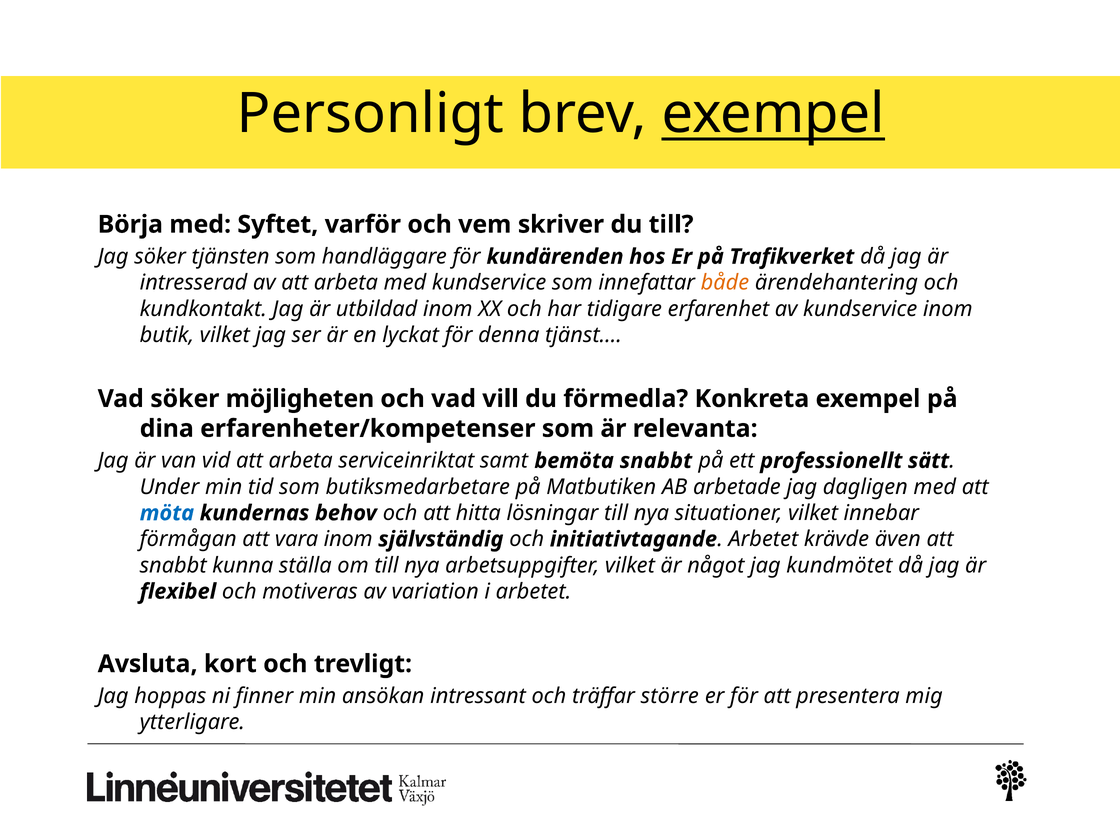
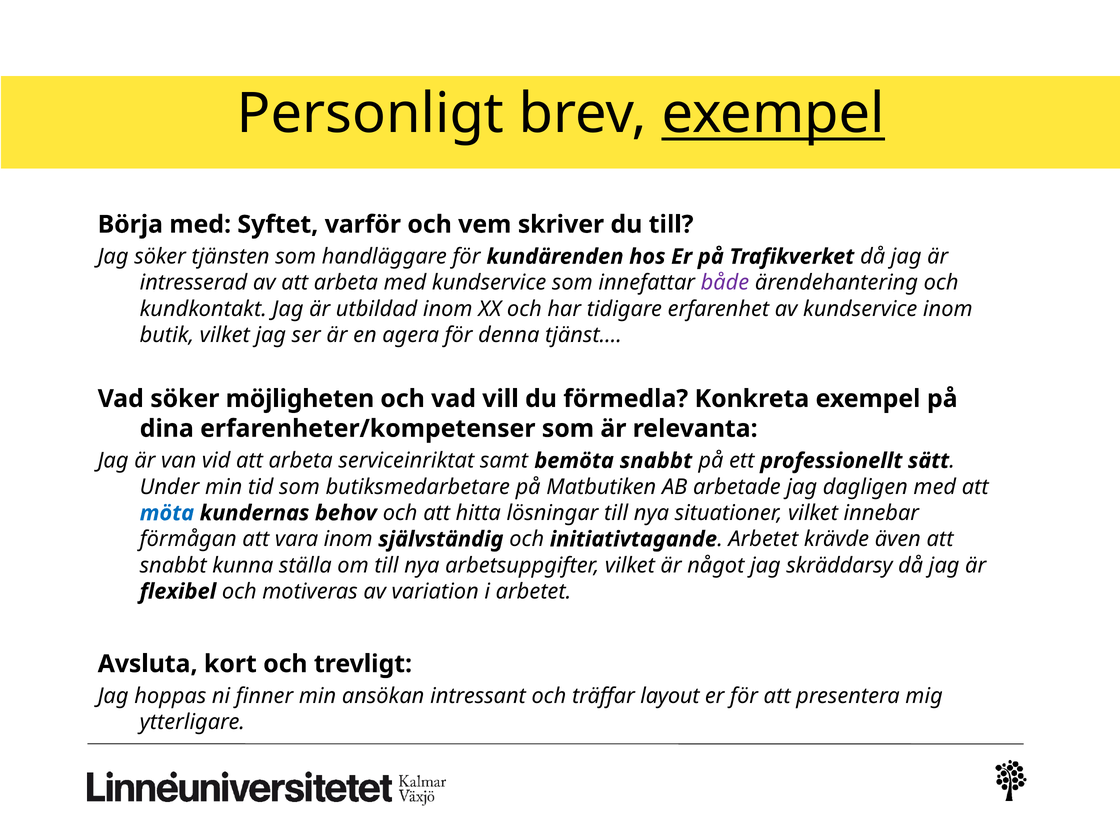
både colour: orange -> purple (725, 283)
lyckat: lyckat -> agera (411, 335)
kundmötet: kundmötet -> skräddarsy (839, 565)
större: större -> layout (670, 696)
